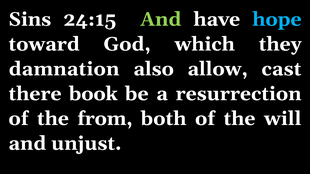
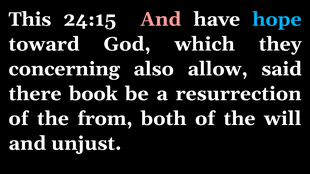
Sins: Sins -> This (30, 19)
And colour: light green -> pink (161, 19)
damnation: damnation -> concerning (64, 69)
cast: cast -> said (282, 69)
